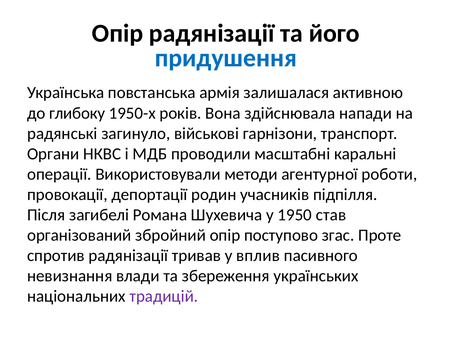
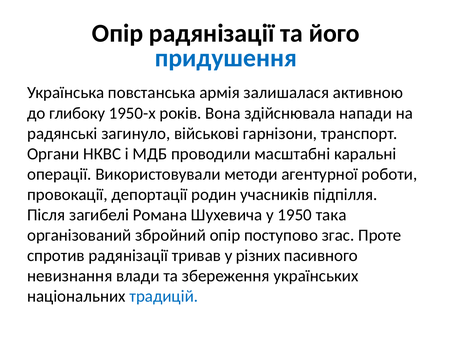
став: став -> така (331, 215)
вплив: вплив -> різних (258, 256)
традицій colour: purple -> blue (164, 296)
